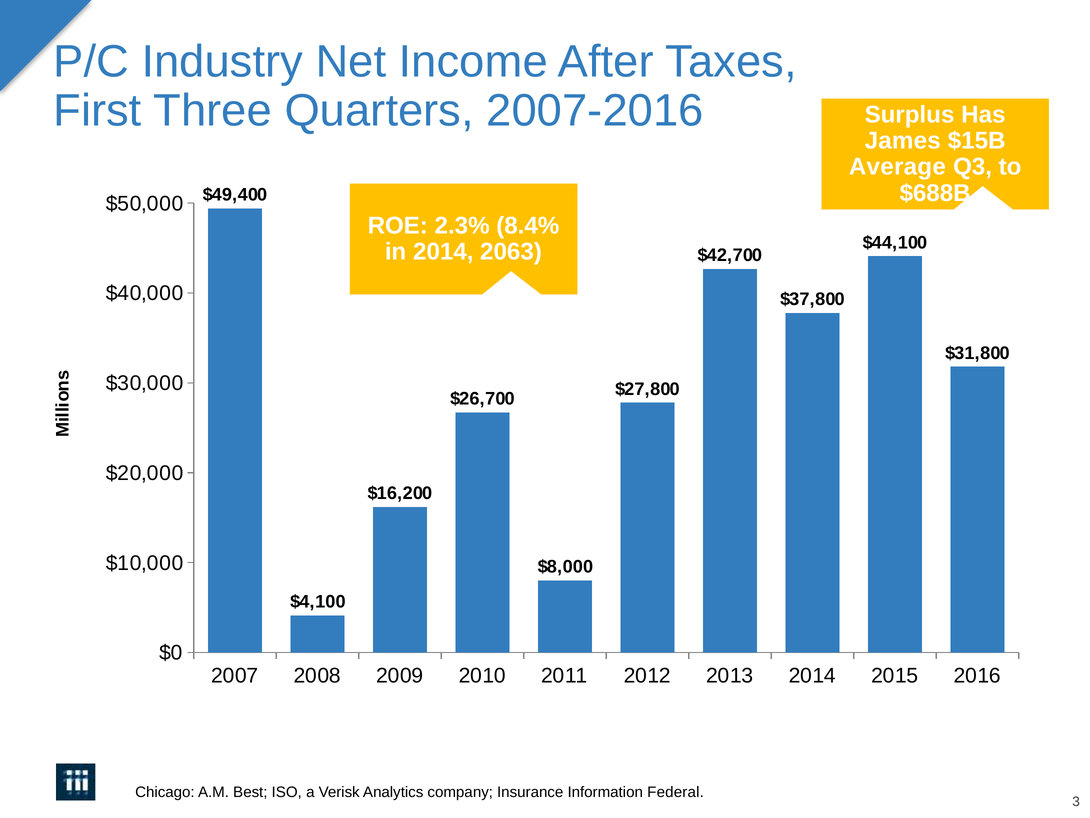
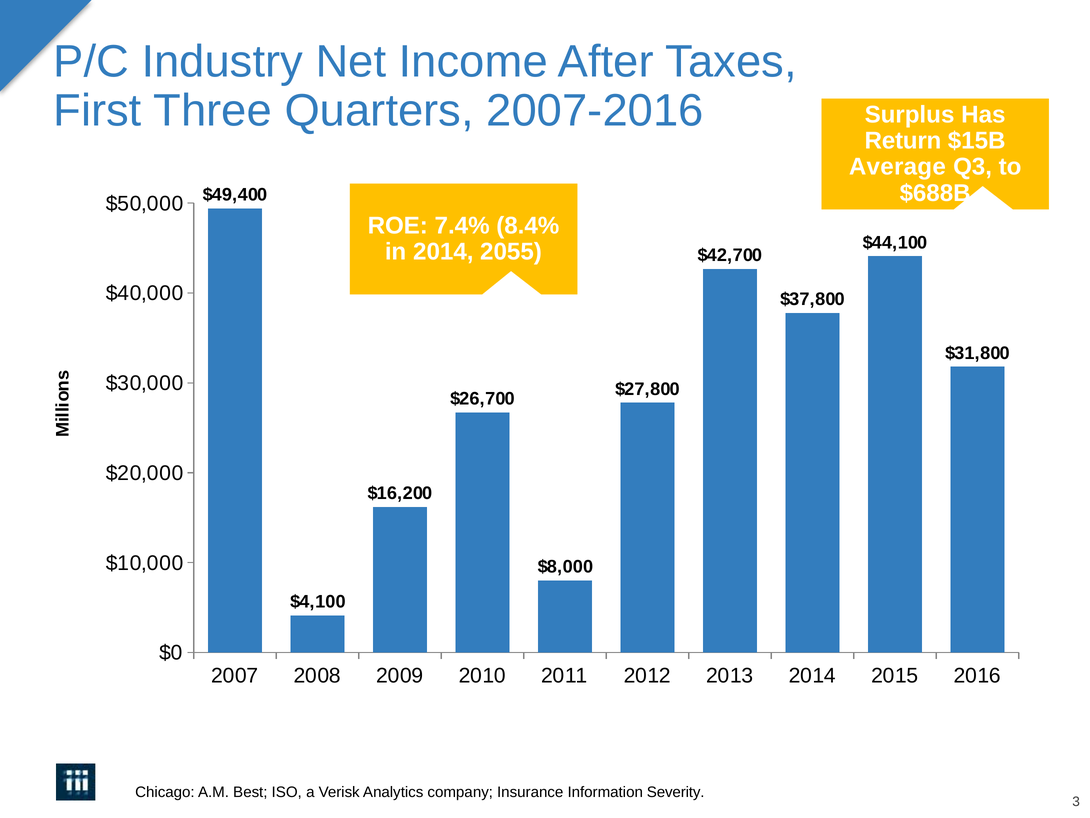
James: James -> Return (903, 141)
2.3%: 2.3% -> 7.4% (462, 226)
2063: 2063 -> 2055 (511, 252)
Federal: Federal -> Severity (676, 792)
